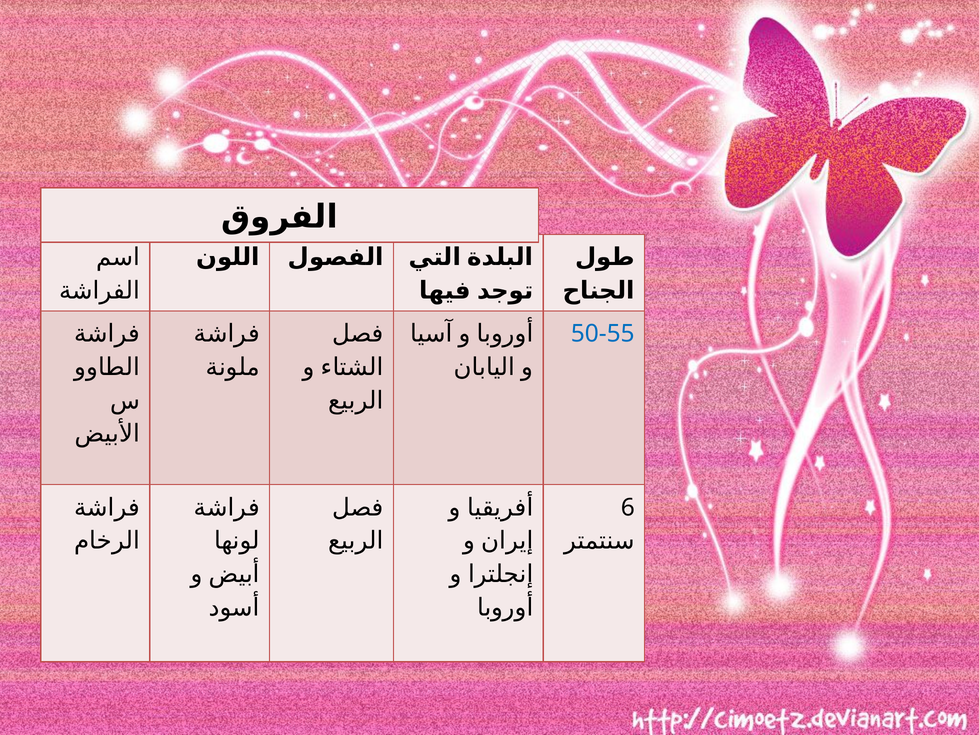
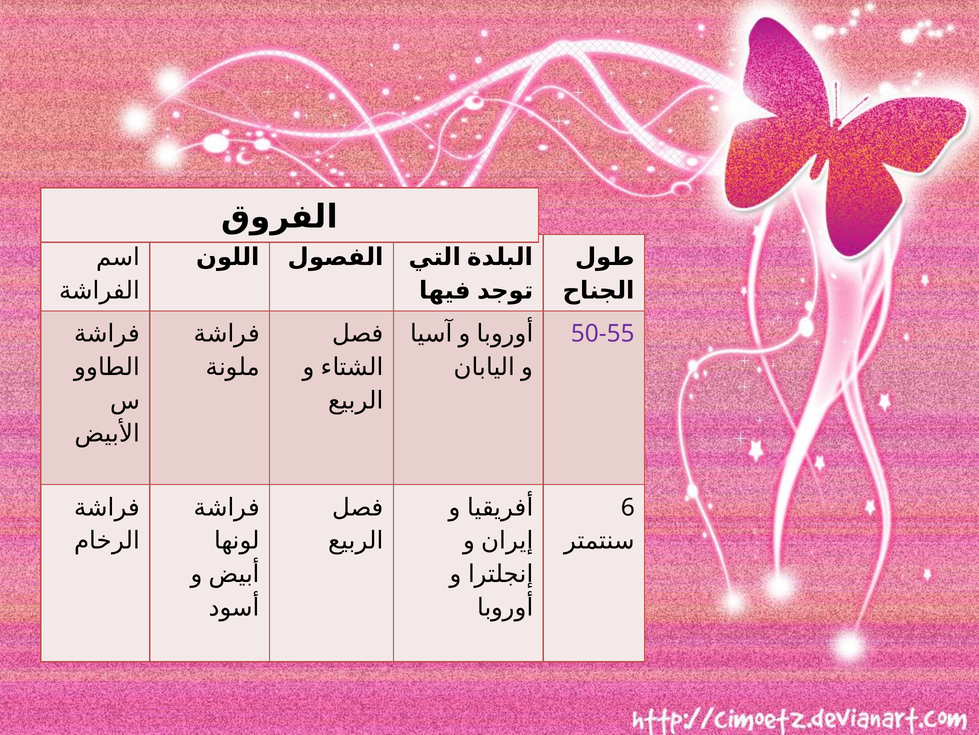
50-55 colour: blue -> purple (603, 333)
